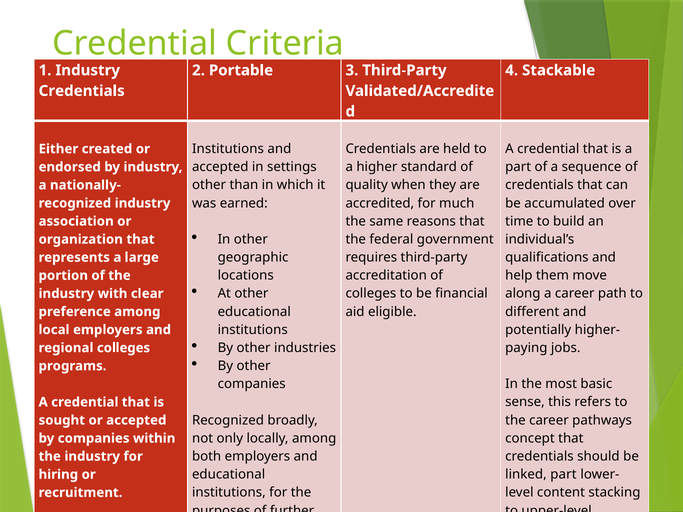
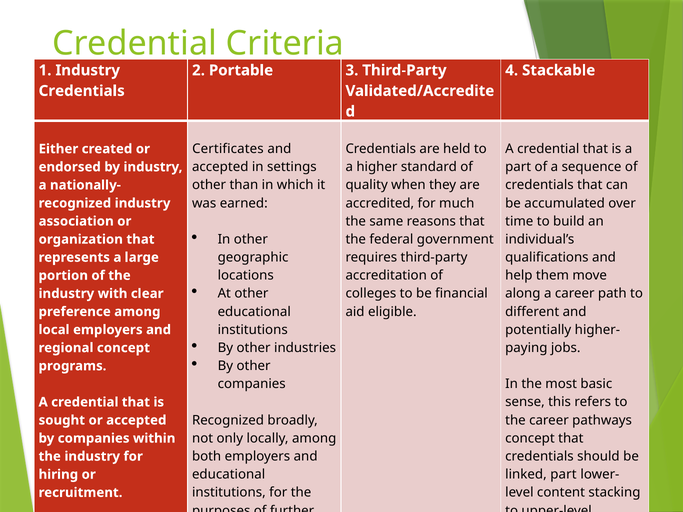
Institutions: Institutions -> Certificates (228, 149)
regional colleges: colleges -> concept (123, 348)
